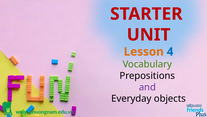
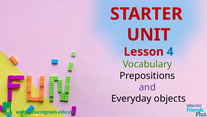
Lesson colour: orange -> red (144, 51)
